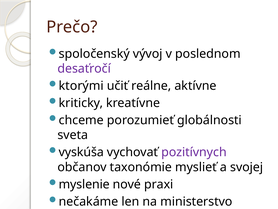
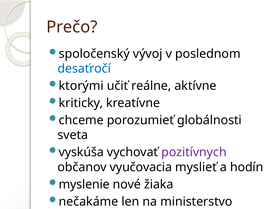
desaťročí colour: purple -> blue (84, 68)
taxonómie: taxonómie -> vyučovacia (141, 167)
svojej: svojej -> hodín (247, 167)
praxi: praxi -> žiaka (159, 184)
